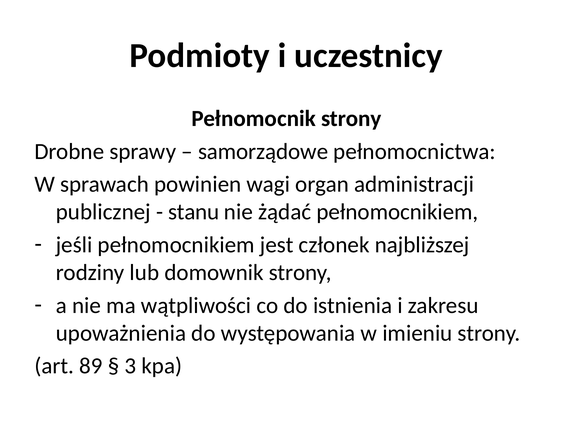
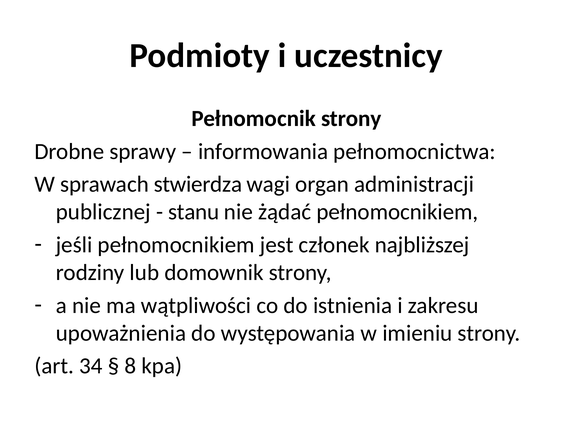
samorządowe: samorządowe -> informowania (263, 151)
powinien: powinien -> stwierdza (198, 184)
89: 89 -> 34 (91, 366)
3: 3 -> 8 (130, 366)
